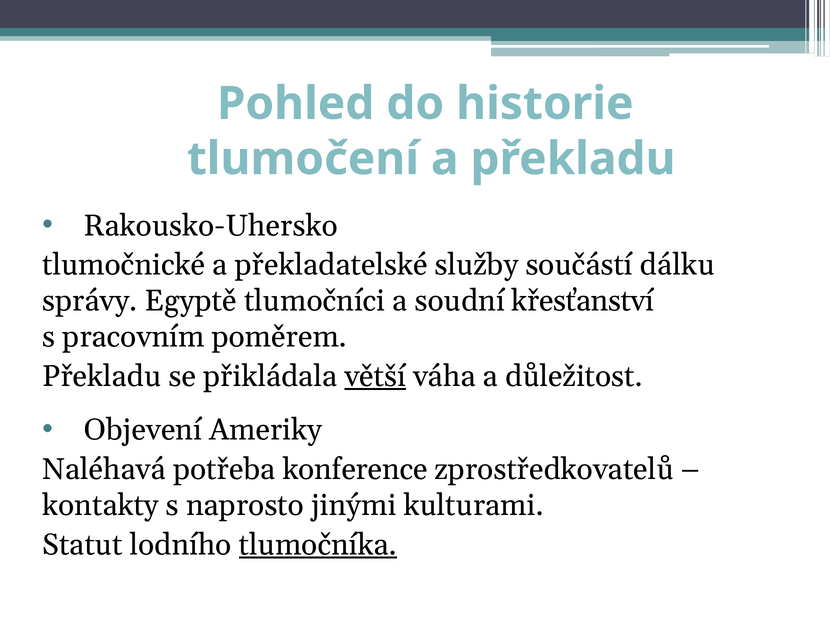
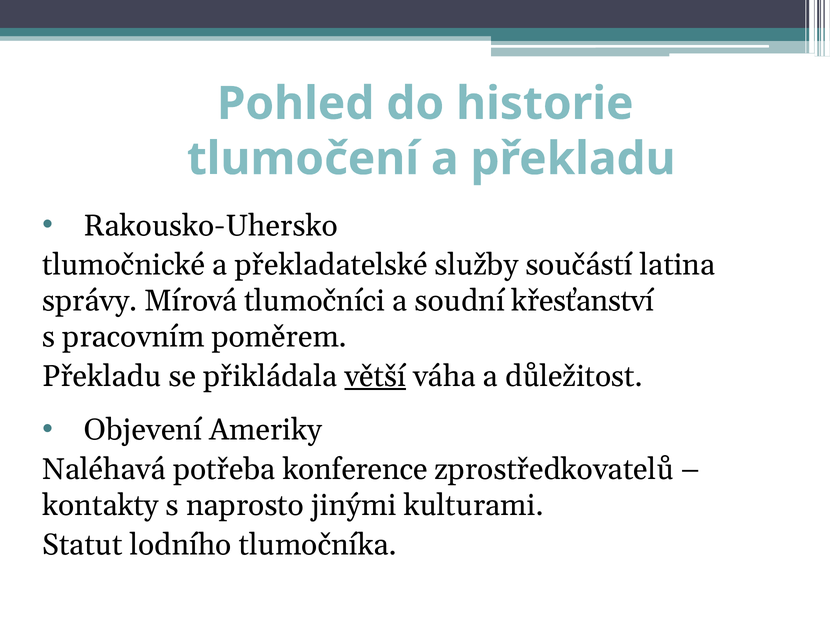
dálku: dálku -> latina (678, 265)
Egyptě: Egyptě -> Mírová (191, 301)
tlumočníka underline: present -> none (318, 545)
